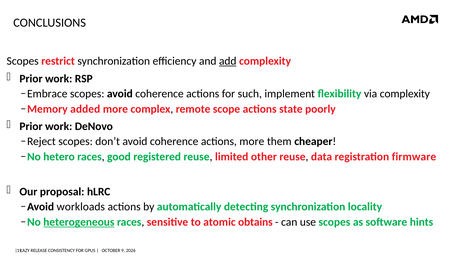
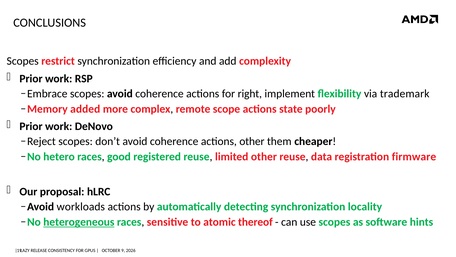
add underline: present -> none (228, 61)
such: such -> right (250, 94)
via complexity: complexity -> trademark (405, 94)
actions more: more -> other (252, 141)
obtains: obtains -> thereof (255, 222)
